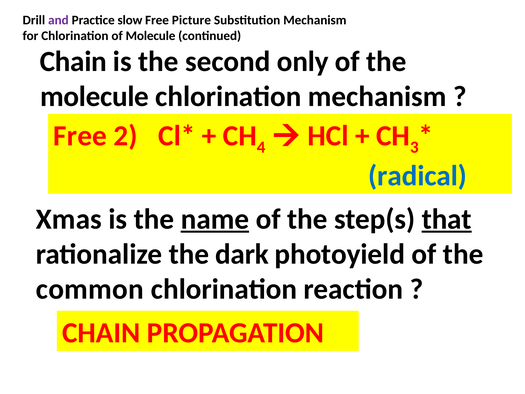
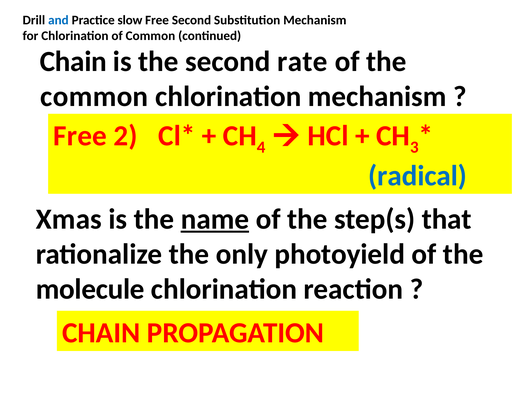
and colour: purple -> blue (58, 20)
Free Picture: Picture -> Second (191, 20)
of Molecule: Molecule -> Common (150, 36)
only: only -> rate (302, 61)
molecule: molecule -> common (94, 96)
that underline: present -> none (447, 219)
dark: dark -> only (242, 254)
common: common -> molecule (90, 289)
